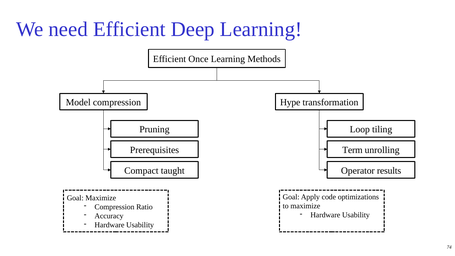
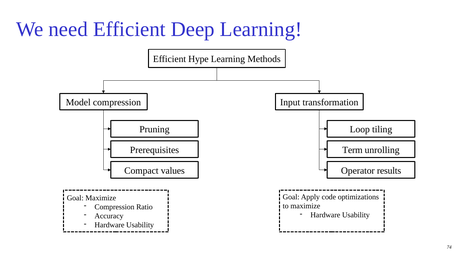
Once: Once -> Hype (198, 59)
Hype: Hype -> Input (290, 102)
taught: taught -> values (173, 171)
